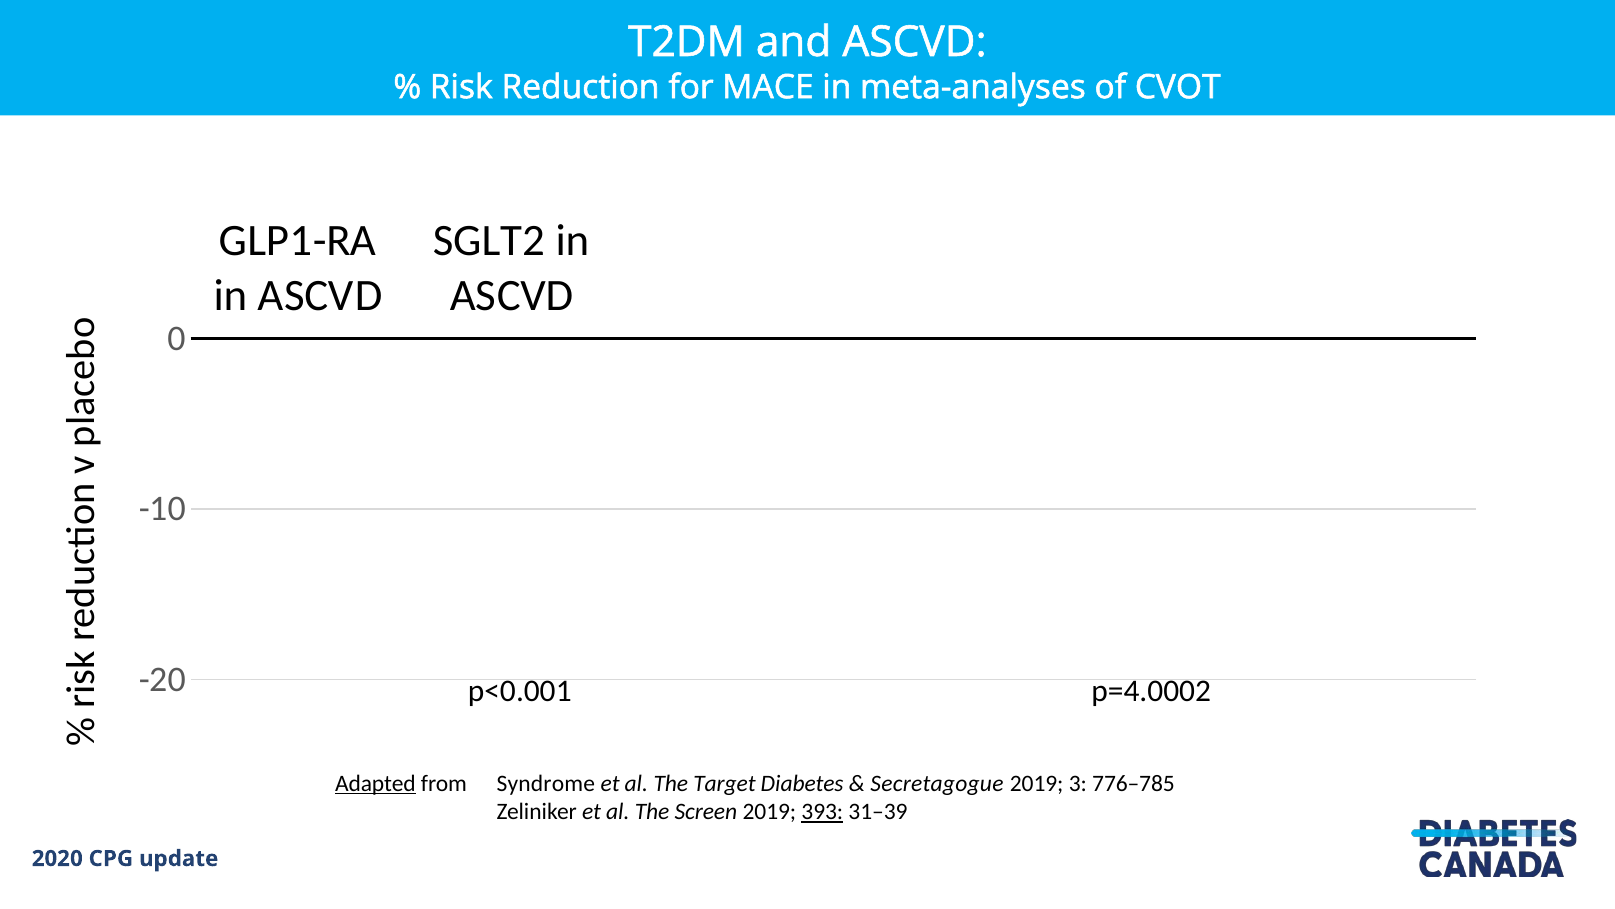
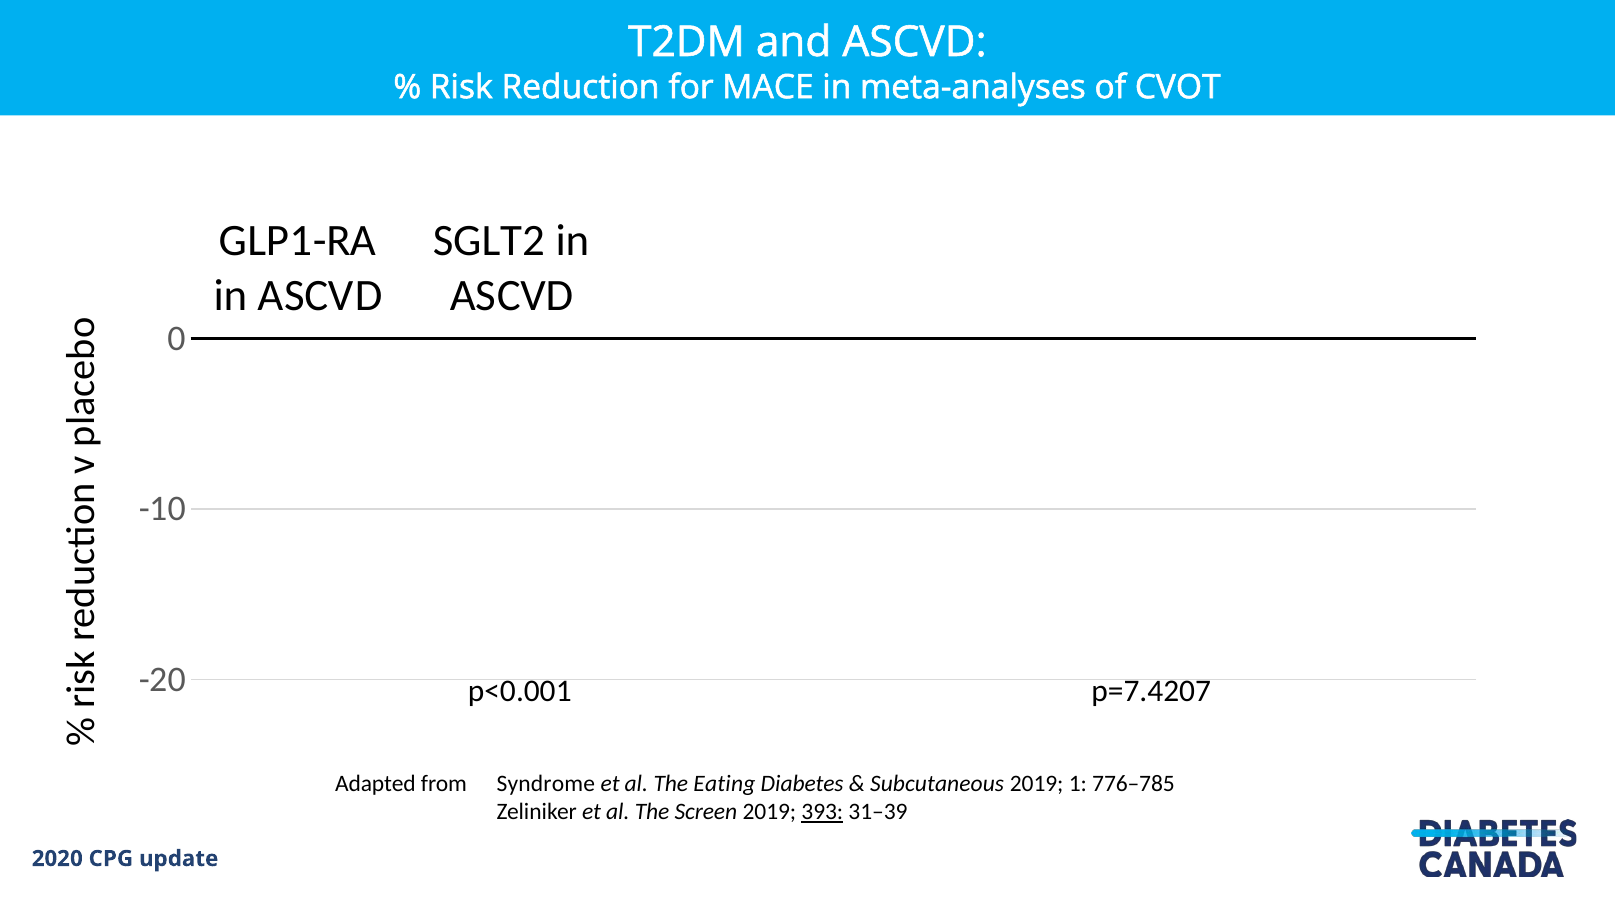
p=4.0002: p=4.0002 -> p=7.4207 (1151, 691)
Adapted underline: present -> none (375, 783)
Target: Target -> Eating (724, 783)
Secretagogue: Secretagogue -> Subcutaneous (937, 783)
3: 3 -> 1 (1078, 783)
